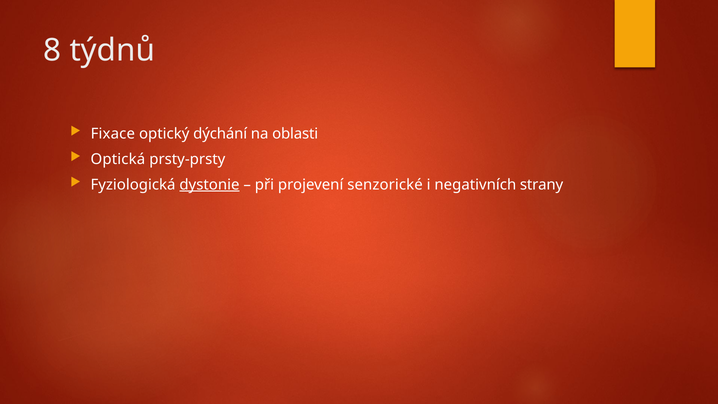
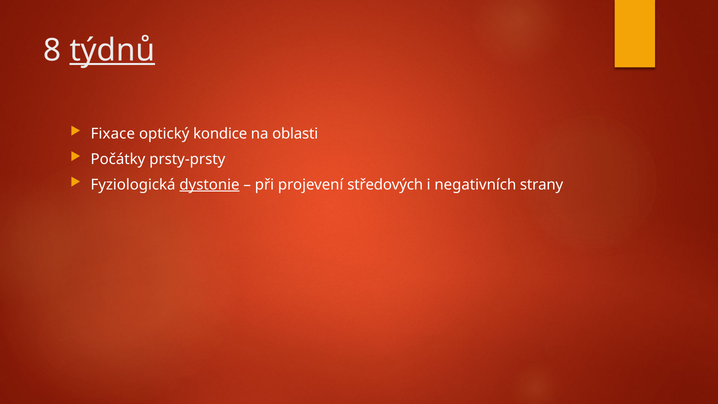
týdnů underline: none -> present (112, 50)
dýchání: dýchání -> kondice (220, 134)
Optická: Optická -> Počátky (118, 159)
senzorické: senzorické -> středových (385, 185)
